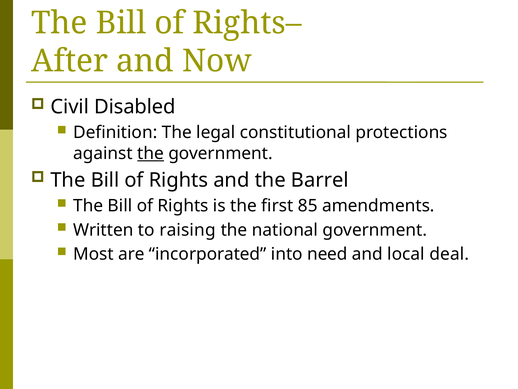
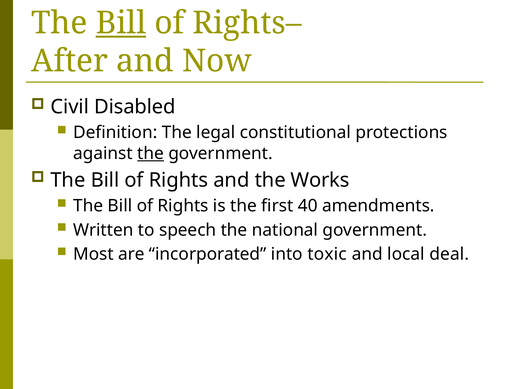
Bill underline: none -> present (121, 23)
Barrel: Barrel -> Works (320, 180)
85: 85 -> 40 (308, 206)
raising: raising -> speech (188, 230)
need: need -> toxic (327, 254)
